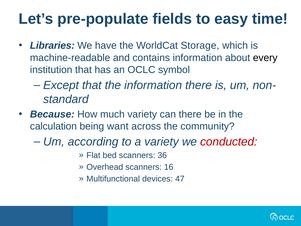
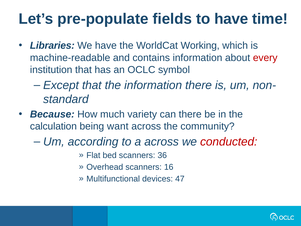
to easy: easy -> have (231, 19)
Storage: Storage -> Working (200, 46)
every colour: black -> red (265, 58)
a variety: variety -> across (162, 142)
